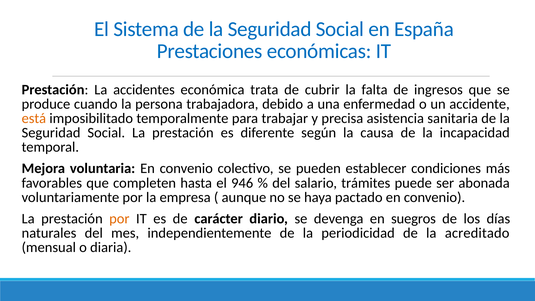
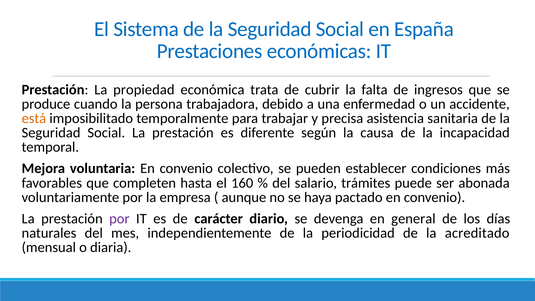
accidentes: accidentes -> propiedad (144, 90)
946: 946 -> 160 (242, 183)
por colour: orange -> purple (119, 219)
suegros: suegros -> general (413, 219)
